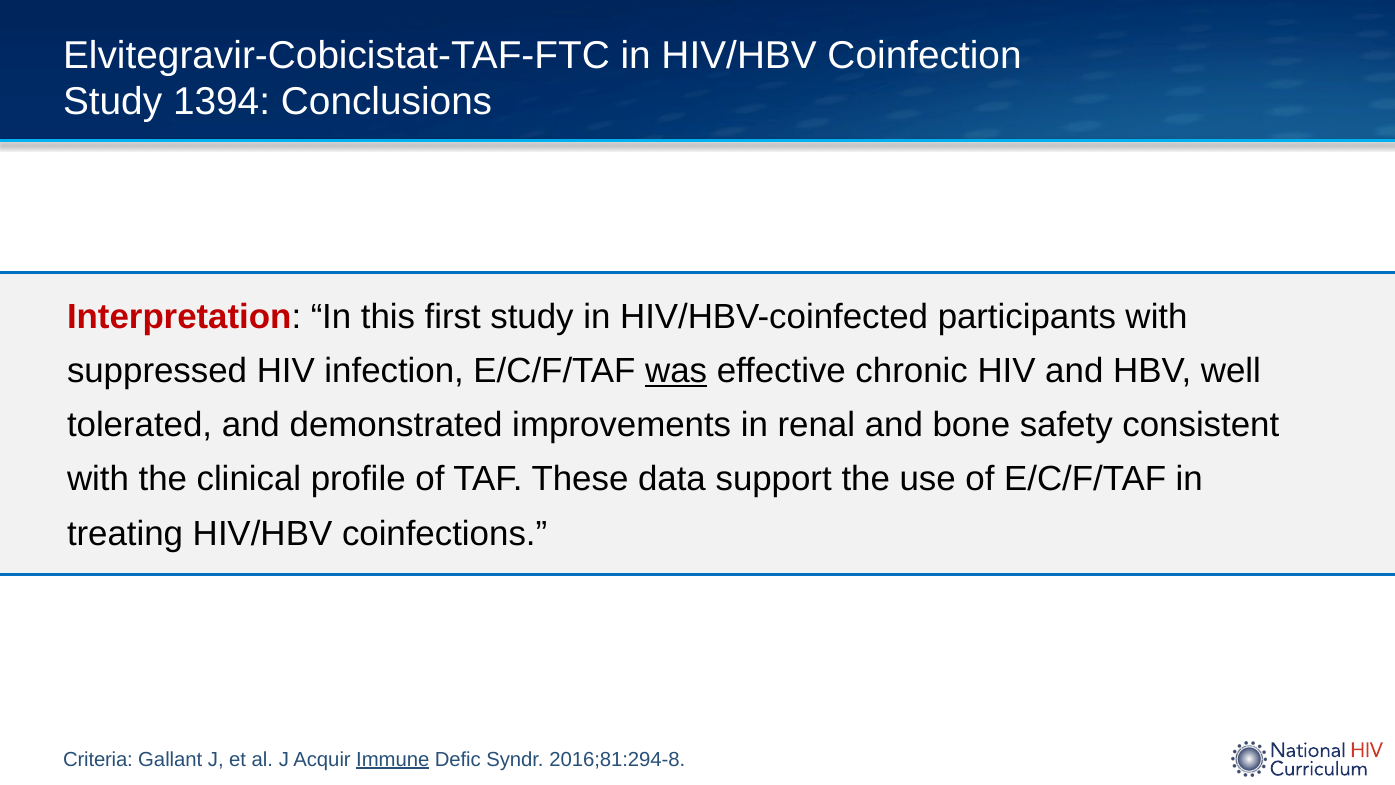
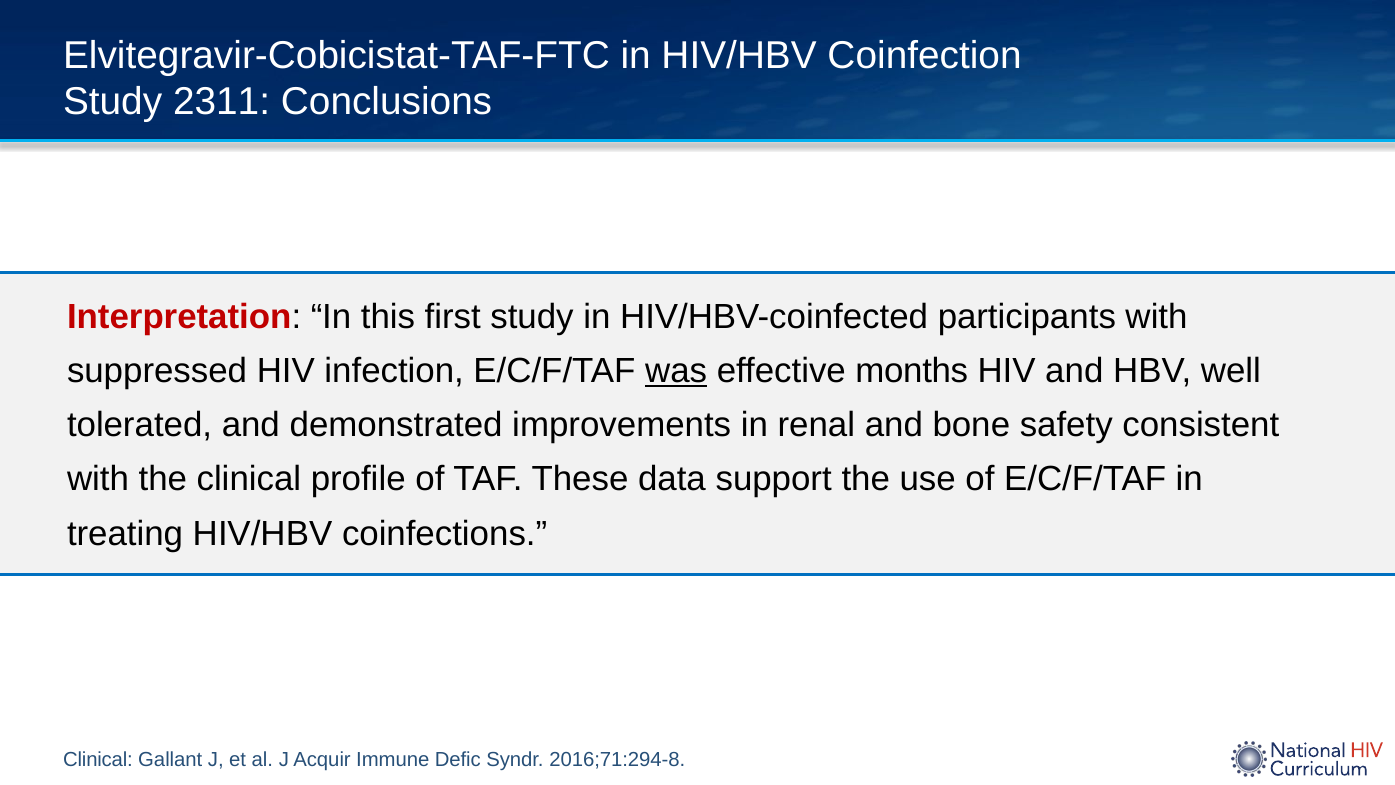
1394: 1394 -> 2311 (222, 102)
chronic: chronic -> months (912, 371)
Criteria: Criteria -> Clinical (98, 759)
Immune underline: present -> none (393, 759)
2016;81:294-8: 2016;81:294-8 -> 2016;71:294-8 (617, 759)
